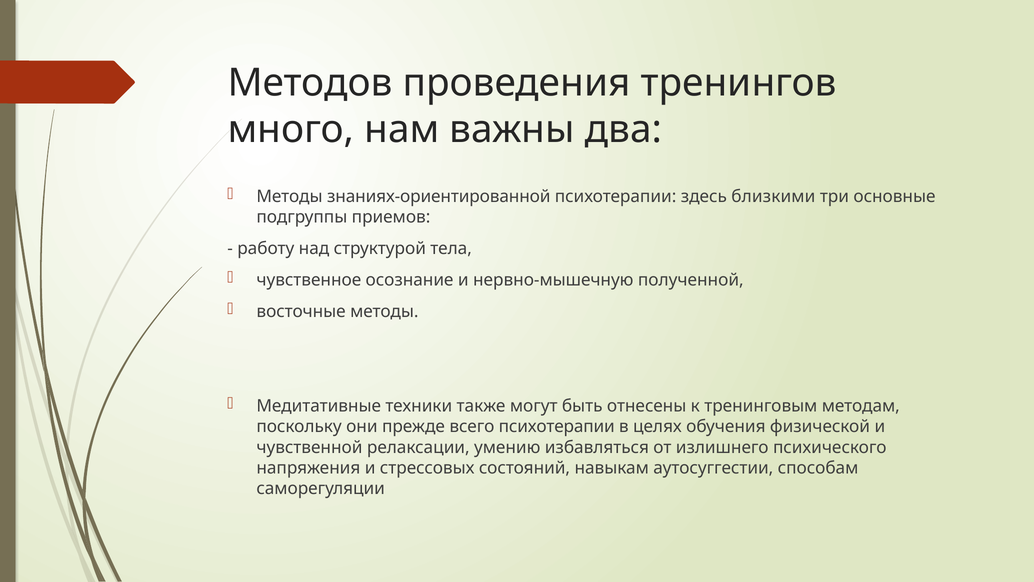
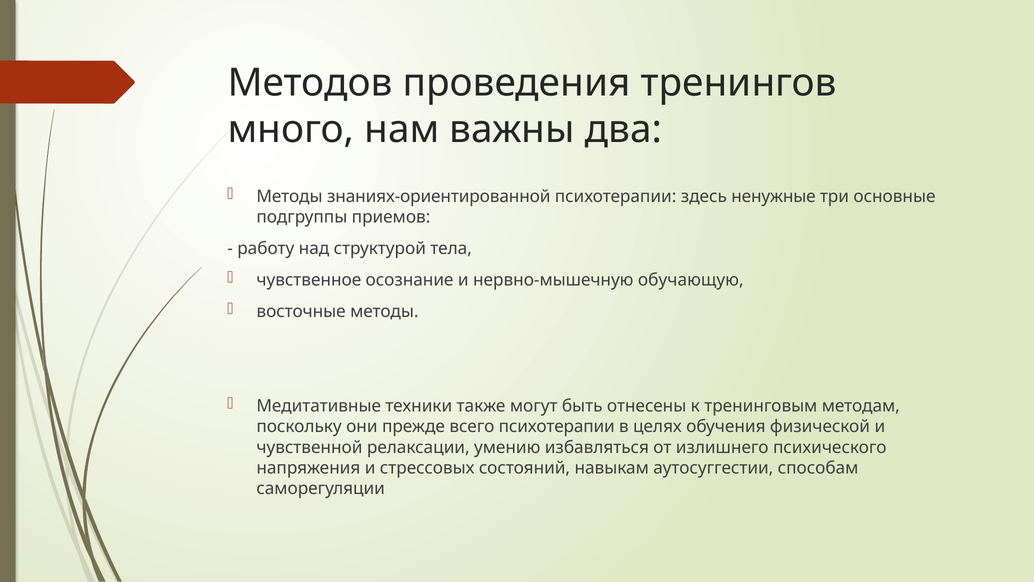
близкими: близкими -> ненужные (773, 196)
полученной: полученной -> обучающую (691, 280)
